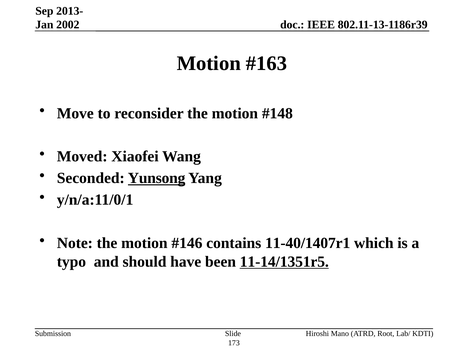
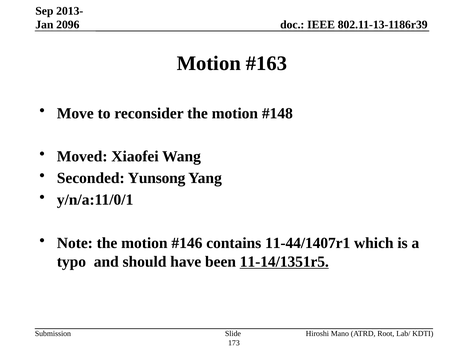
2002: 2002 -> 2096 (68, 25)
Yunsong underline: present -> none (157, 178)
11-40/1407r1: 11-40/1407r1 -> 11-44/1407r1 (308, 243)
